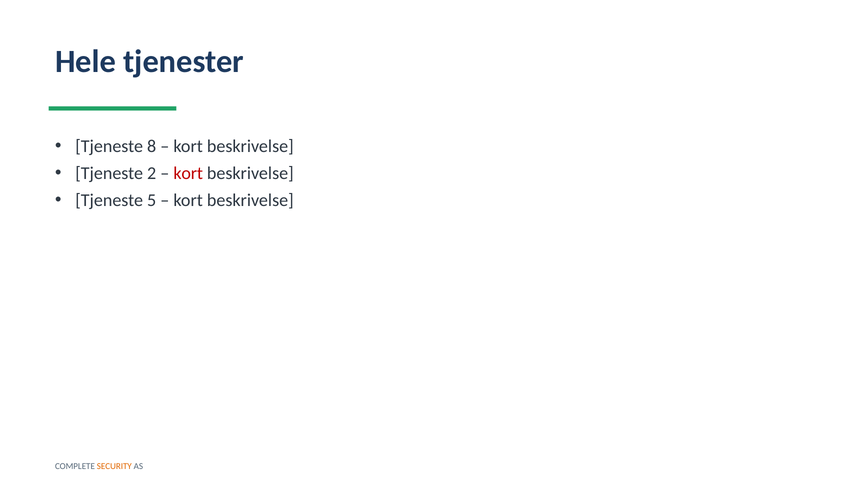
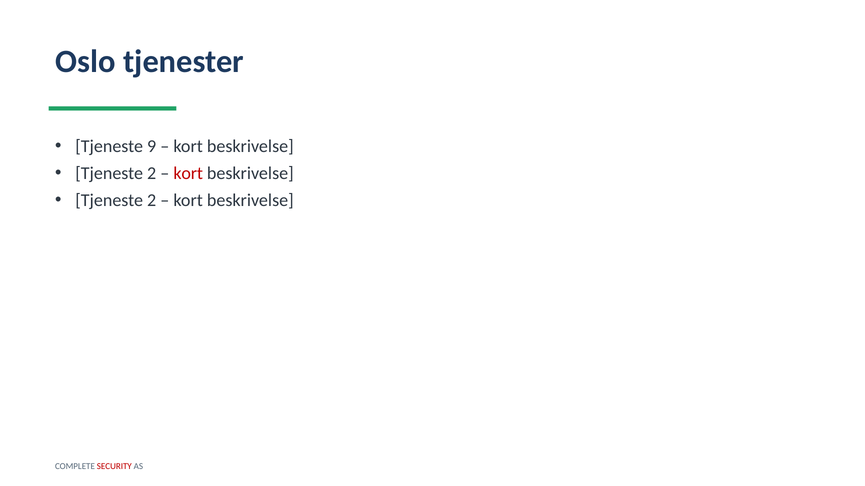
Hele: Hele -> Oslo (85, 62)
8: 8 -> 9 (152, 147)
5: 5 -> 2 (152, 201)
SECURITY colour: orange -> red (114, 467)
